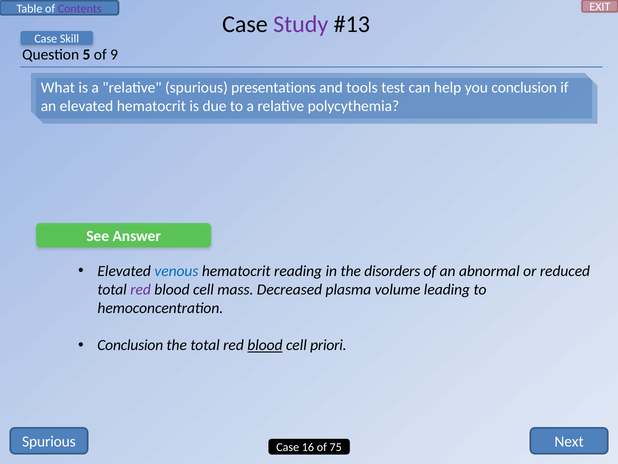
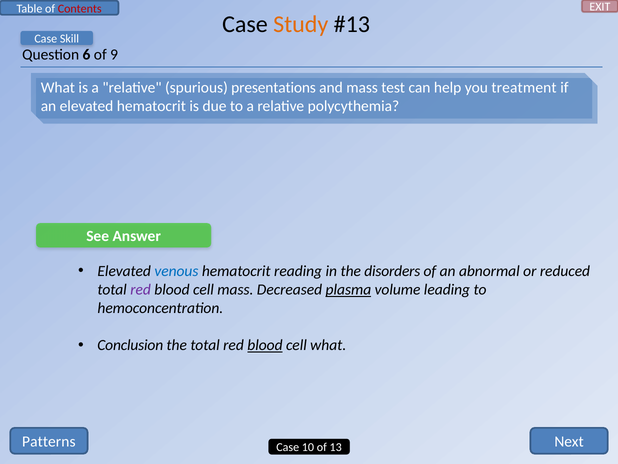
Contents colour: purple -> red (80, 9)
Study colour: purple -> orange (301, 24)
5: 5 -> 6 (87, 55)
and tools: tools -> mass (362, 87)
you conclusion: conclusion -> treatment (524, 87)
plasma underline: none -> present (348, 289)
cell priori: priori -> what (328, 345)
Spurious: Spurious -> Patterns (49, 441)
16: 16 -> 10 (308, 447)
75: 75 -> 13 (336, 447)
